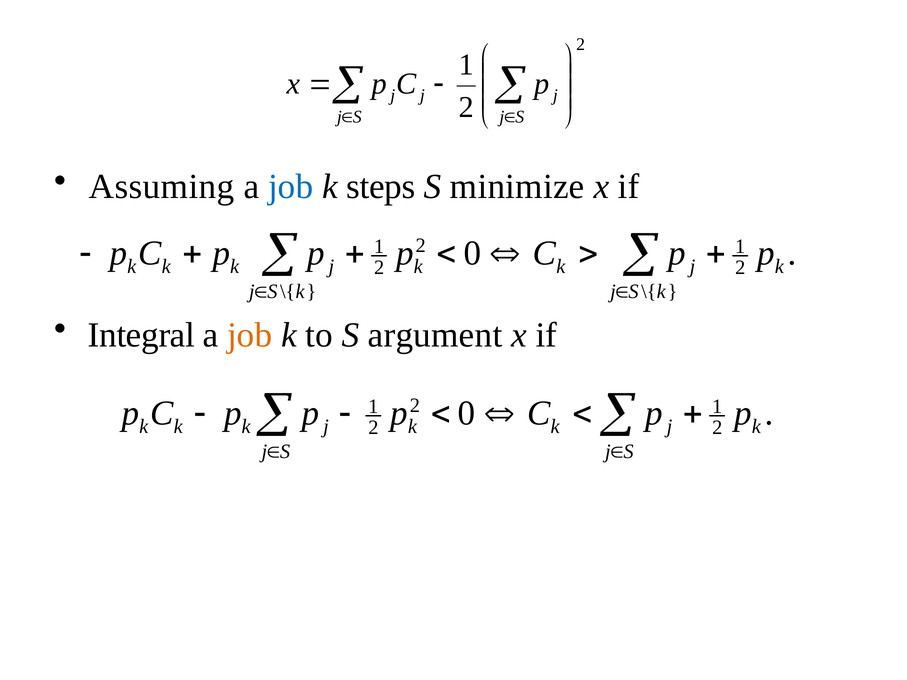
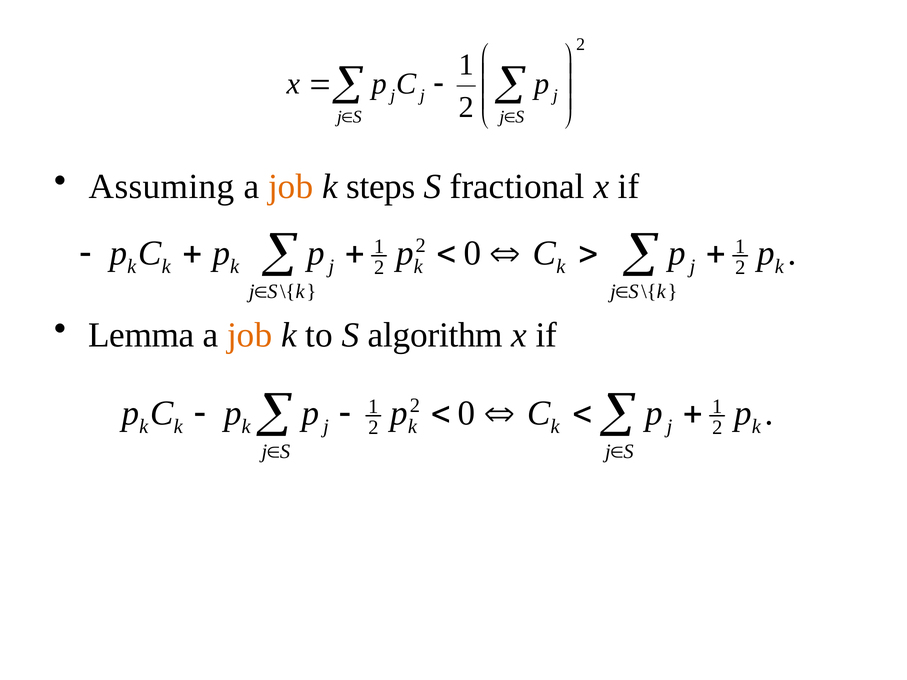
job colour: blue -> orange (291, 187)
minimize: minimize -> fractional (517, 187)
Integral: Integral -> Lemma (141, 335)
argument: argument -> algorithm (435, 335)
